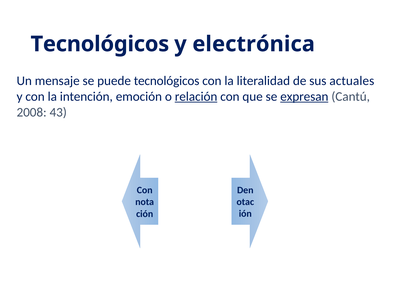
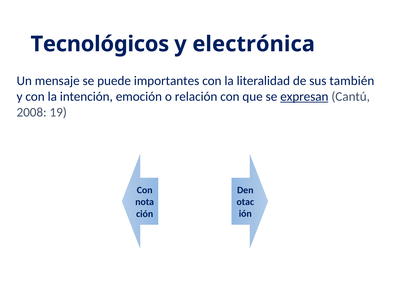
puede tecnológicos: tecnológicos -> importantes (167, 81)
actuales: actuales -> también (352, 81)
relación underline: present -> none (196, 96)
43: 43 -> 19 (58, 112)
